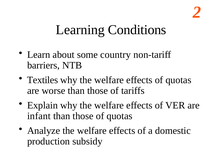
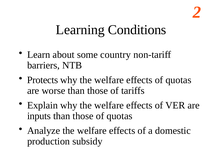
Textiles: Textiles -> Protects (43, 80)
infant: infant -> inputs (39, 116)
